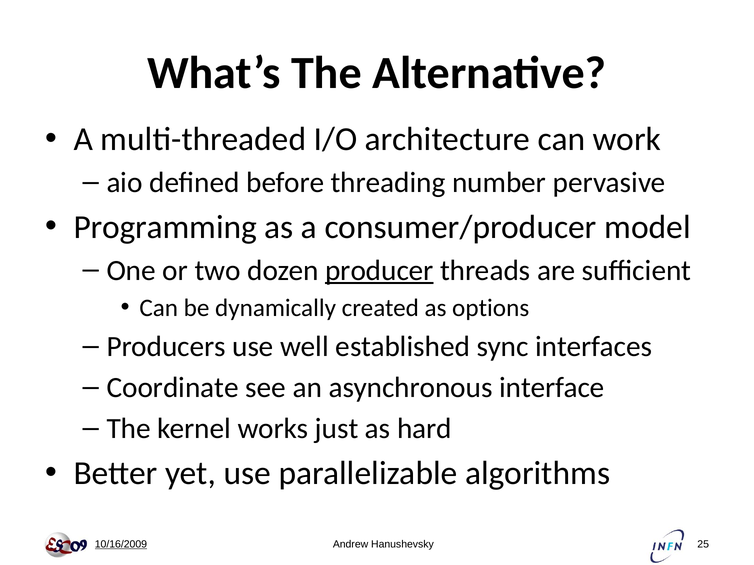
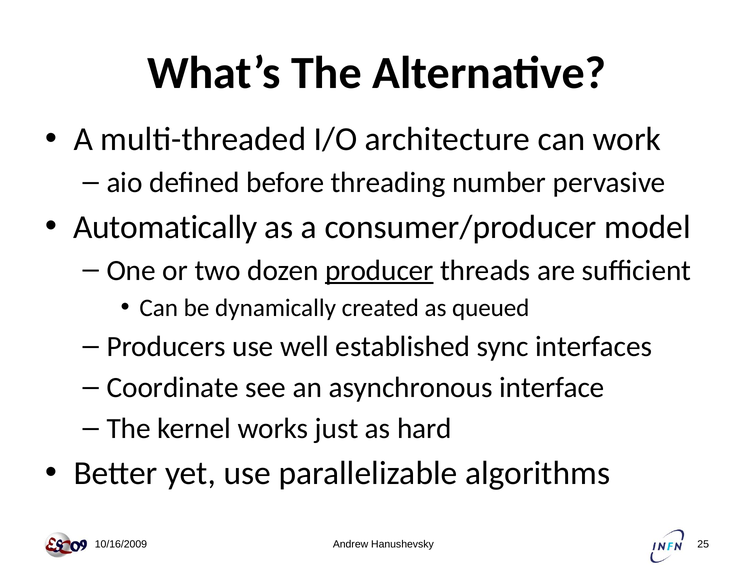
Programming: Programming -> Automatically (165, 227)
options: options -> queued (491, 308)
10/16/2009 underline: present -> none (121, 545)
